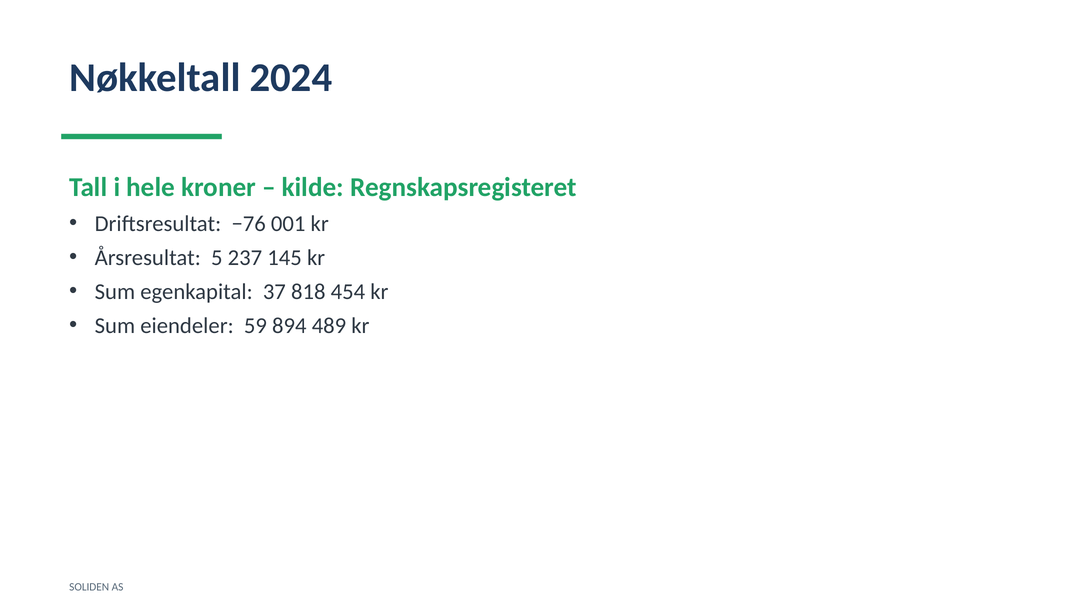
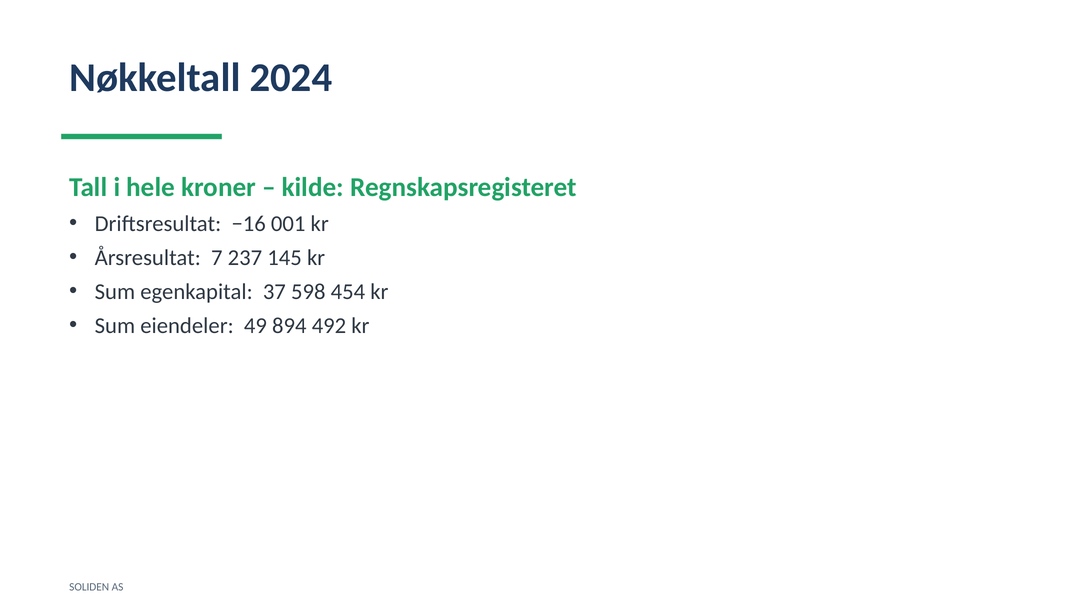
−76: −76 -> −16 (249, 224)
5: 5 -> 7 (217, 258)
818: 818 -> 598 (308, 292)
59: 59 -> 49 (255, 326)
489: 489 -> 492 (329, 326)
